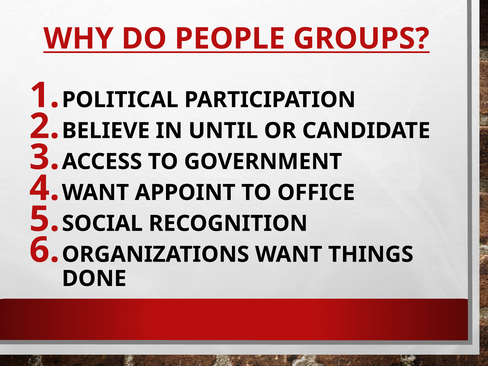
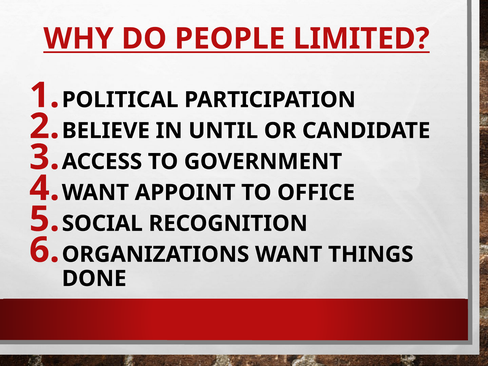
GROUPS: GROUPS -> LIMITED (361, 39)
